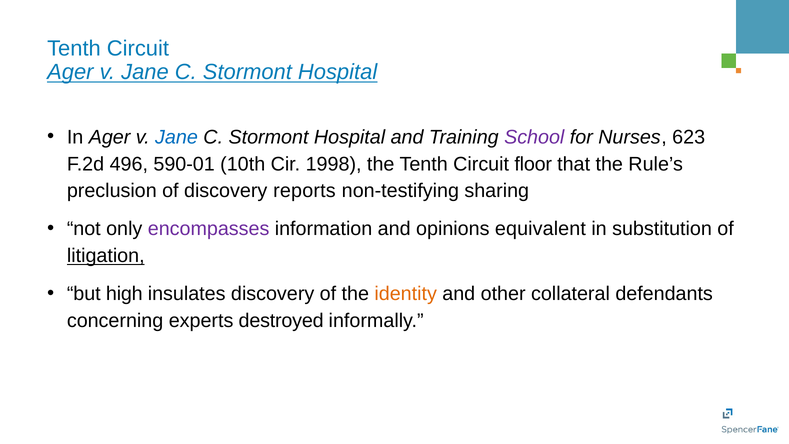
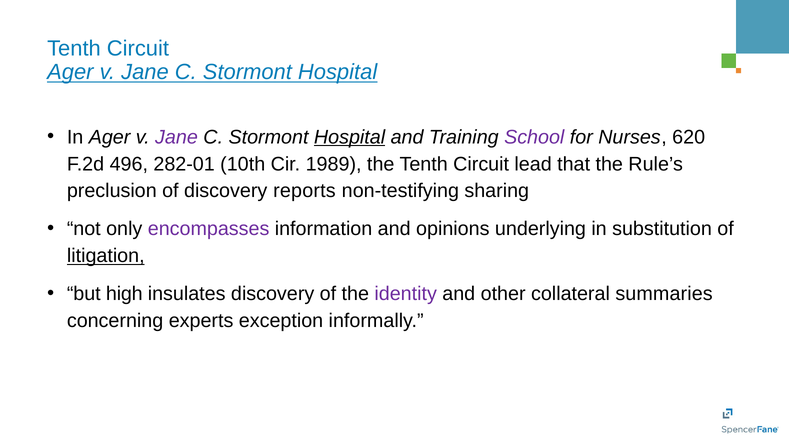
Jane colour: blue -> purple (176, 137)
Hospital underline: none -> present (350, 137)
623: 623 -> 620 (689, 137)
590-01: 590-01 -> 282-01 (184, 164)
1998: 1998 -> 1989 (334, 164)
floor: floor -> lead (533, 164)
equivalent: equivalent -> underlying (540, 229)
identity colour: orange -> purple (406, 294)
defendants: defendants -> summaries (664, 294)
destroyed: destroyed -> exception (281, 321)
